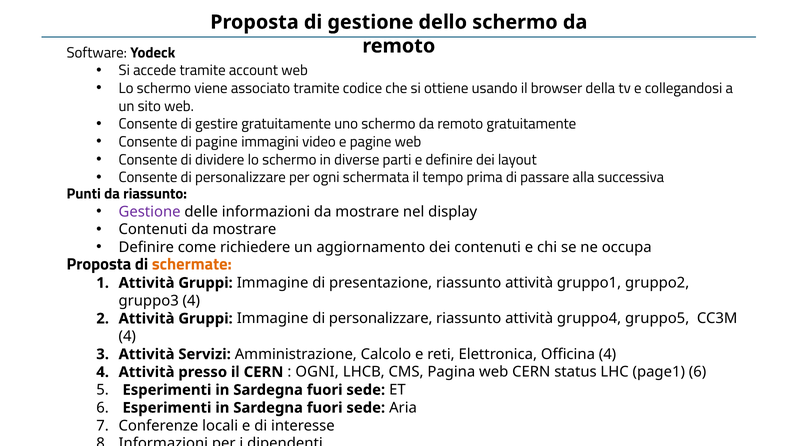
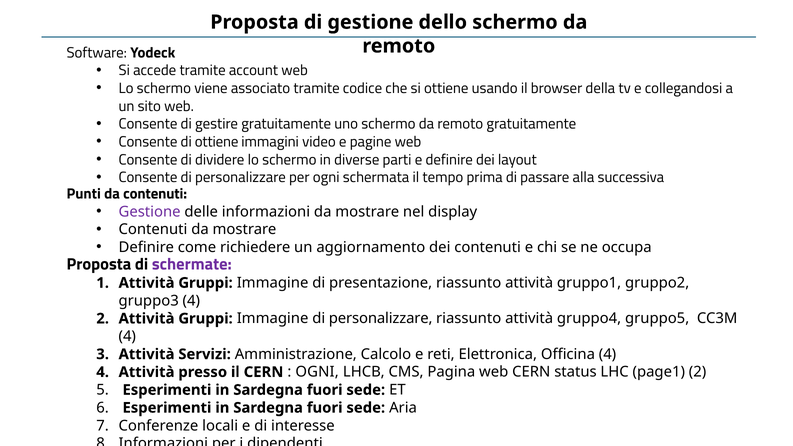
di pagine: pagine -> ottiene (217, 142)
da riassunto: riassunto -> contenuti (155, 194)
schermate colour: orange -> purple (192, 264)
page1 6: 6 -> 2 (698, 372)
